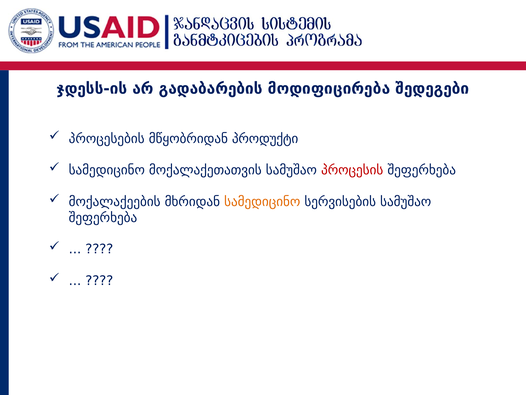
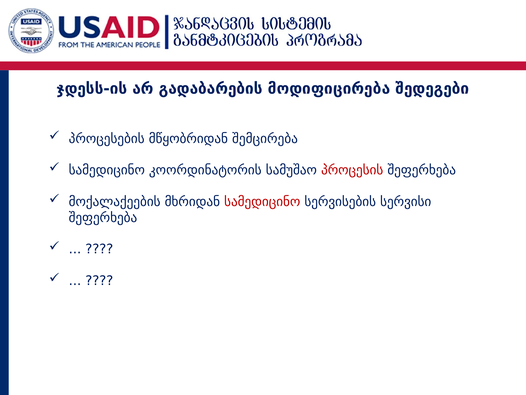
პროდუქტი: პროდუქტი -> შემცირება (265, 138)
მოქალაქეთათვის: მოქალაქეთათვის -> კოორდინატორის (205, 170)
სამედიცინო colour: orange -> red (262, 202)
სერვისების სამუშაო: სამუშაო -> სერვისი (406, 202)
